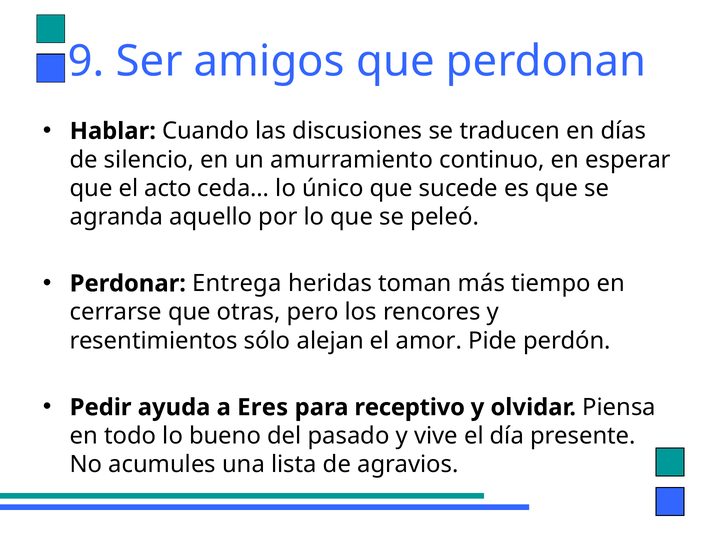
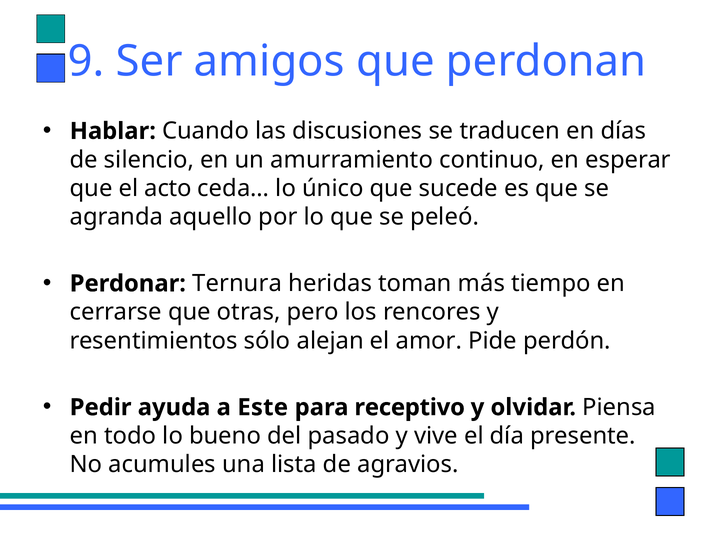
Entrega: Entrega -> Ternura (237, 284)
Eres: Eres -> Este (263, 408)
